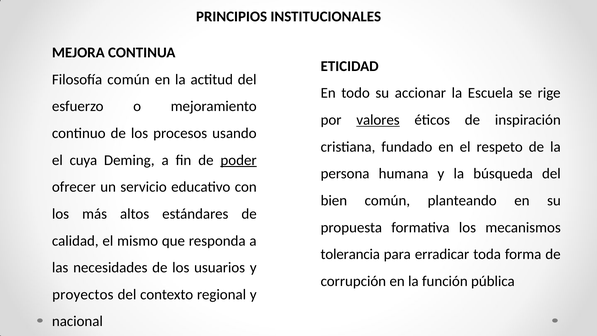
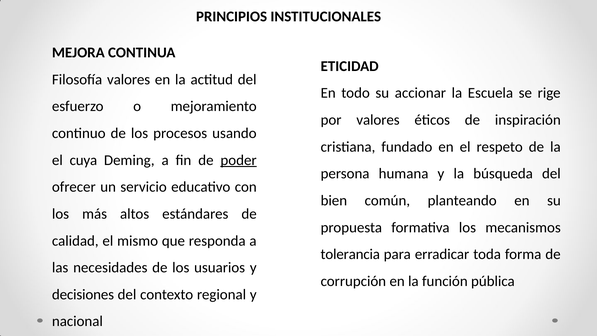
Filosofía común: común -> valores (129, 79)
valores underline: present -> none (378, 120)
proyectos: proyectos -> decisiones (83, 294)
